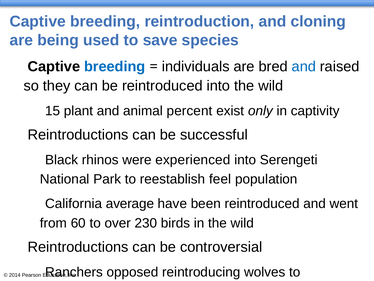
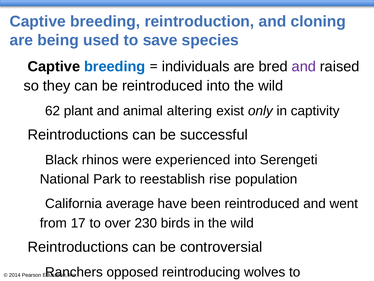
and colour: blue -> purple (304, 67)
15: 15 -> 62 (53, 111)
percent: percent -> altering (190, 111)
feel: feel -> rise (220, 179)
60: 60 -> 17 (78, 223)
